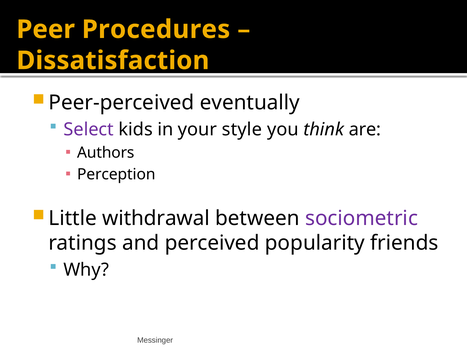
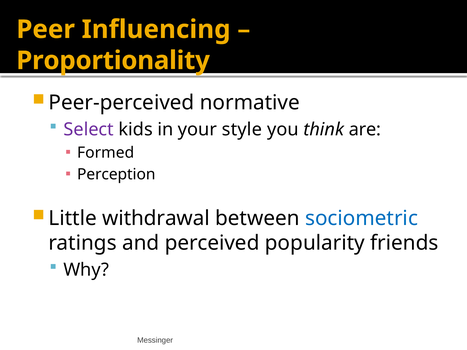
Procedures: Procedures -> Influencing (156, 29)
Dissatisfaction: Dissatisfaction -> Proportionality (113, 61)
eventually: eventually -> normative (250, 103)
Authors: Authors -> Formed (106, 153)
sociometric colour: purple -> blue (362, 218)
